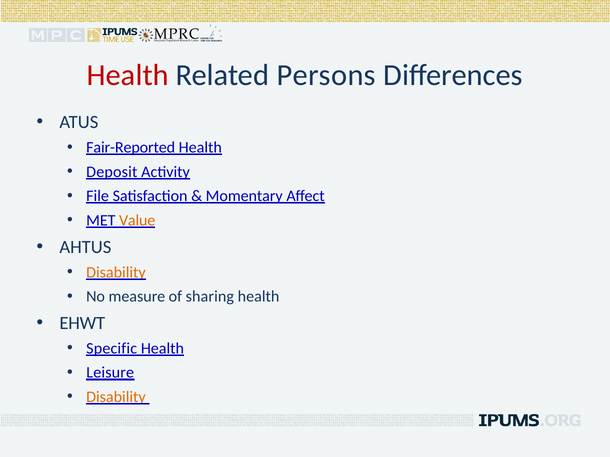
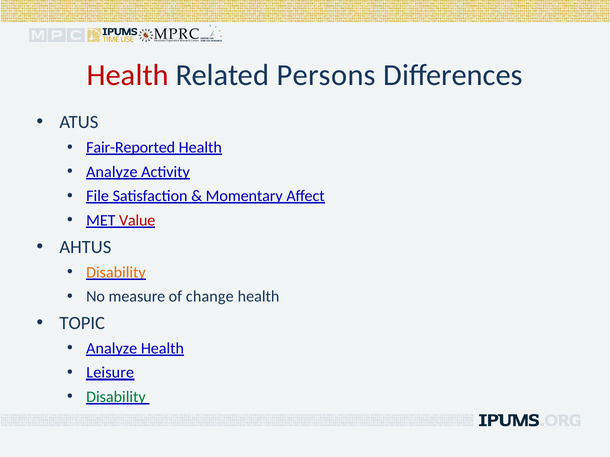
Deposit: Deposit -> Analyze (112, 172)
Value colour: orange -> red (137, 221)
sharing: sharing -> change (210, 297)
EHWT: EHWT -> TOPIC (82, 323)
Specific: Specific -> Analyze (112, 349)
Disability colour: orange -> green (116, 397)
